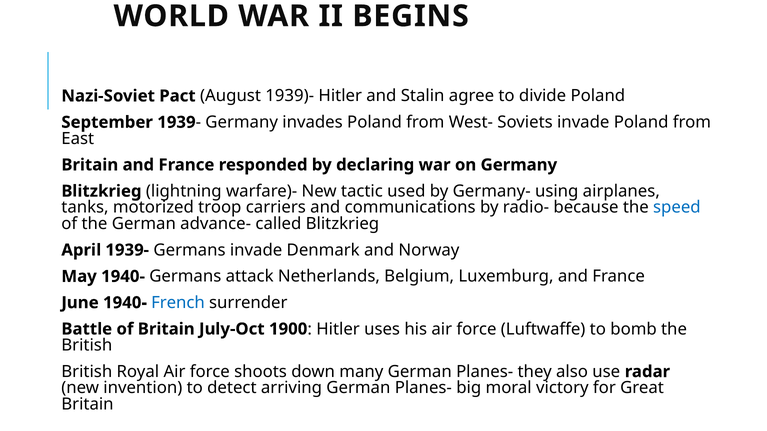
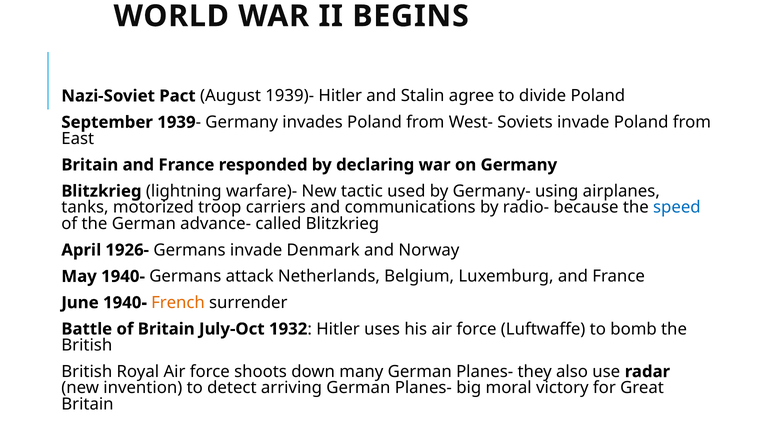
1939-: 1939- -> 1926- (127, 250)
French colour: blue -> orange (178, 303)
1900: 1900 -> 1932 (288, 329)
